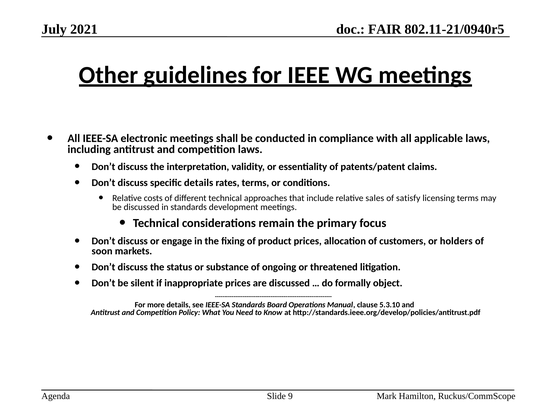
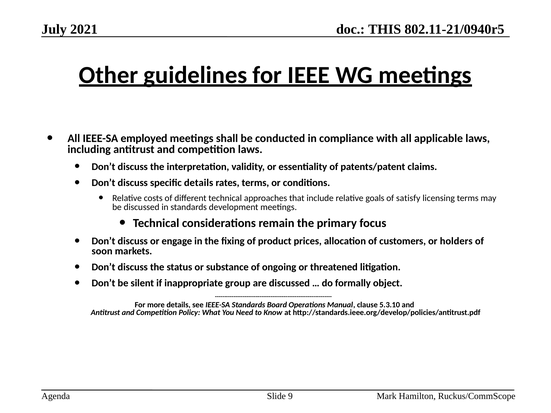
FAIR: FAIR -> THIS (385, 29)
electronic: electronic -> employed (144, 139)
sales: sales -> goals (375, 198)
inappropriate prices: prices -> group (238, 283)
